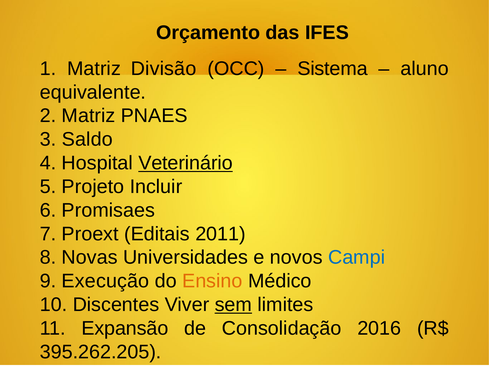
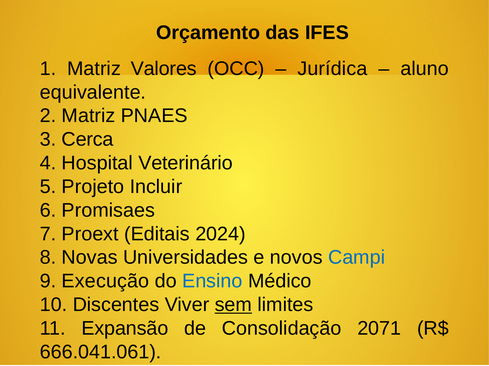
Divisão: Divisão -> Valores (164, 69)
Sistema: Sistema -> Jurídica (332, 69)
Saldo: Saldo -> Cerca (88, 140)
Veterinário underline: present -> none (186, 163)
2011: 2011 -> 2024 (221, 234)
Ensino colour: orange -> blue (212, 282)
2016: 2016 -> 2071 (379, 329)
395.262.205: 395.262.205 -> 666.041.061 (101, 353)
